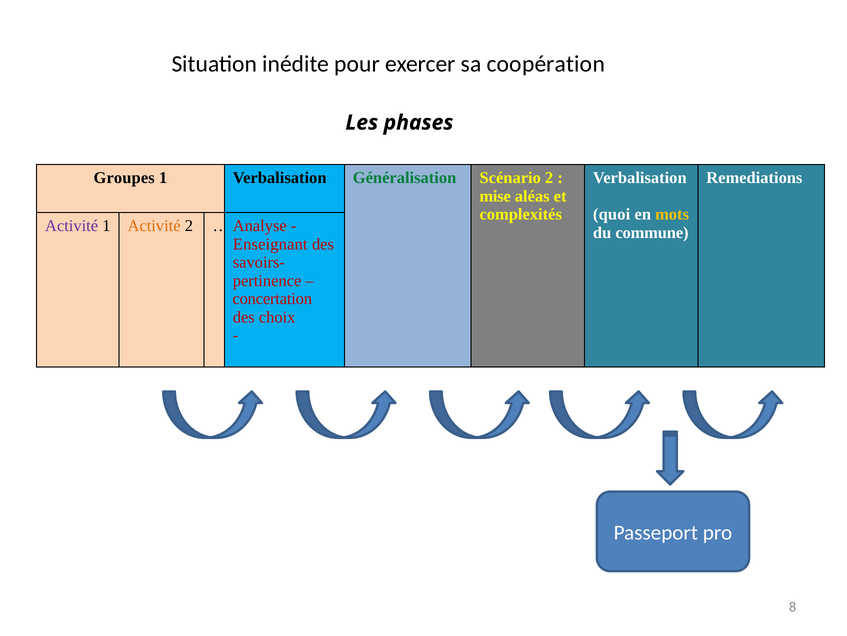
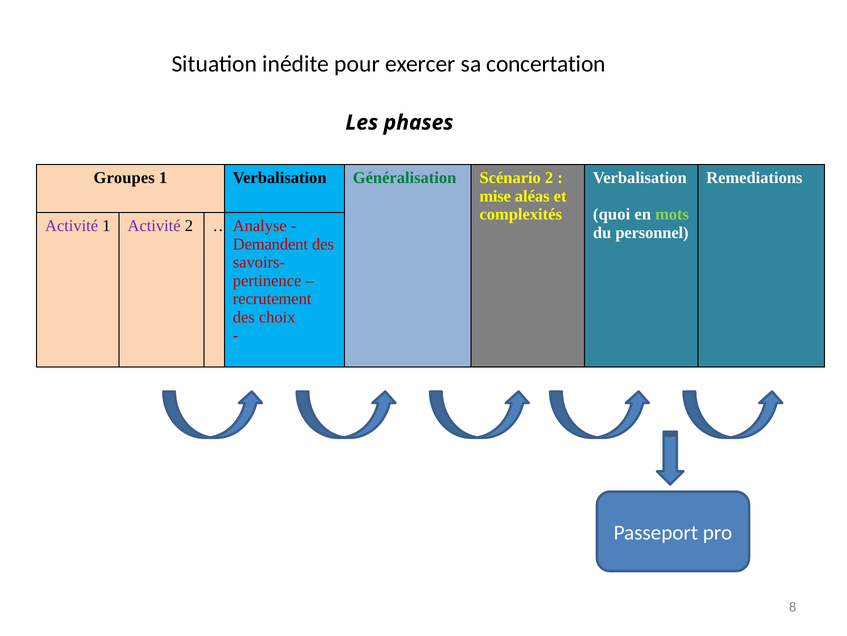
coopération: coopération -> concertation (546, 64)
mots colour: yellow -> light green (672, 214)
Activité colour: orange -> purple (154, 226)
commune: commune -> personnel (652, 232)
Enseignant: Enseignant -> Demandent (270, 244)
concertation: concertation -> recrutement (272, 298)
